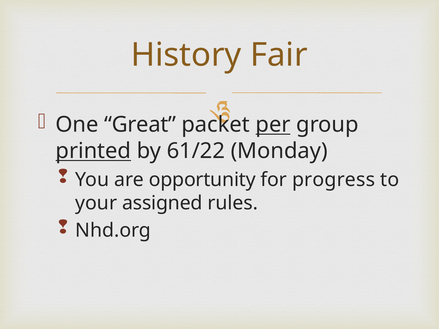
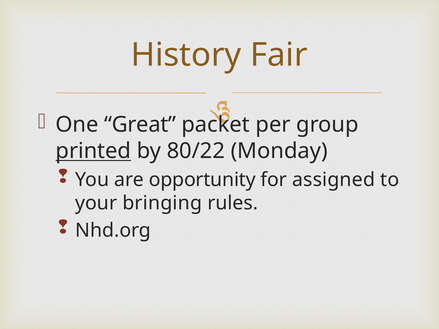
per underline: present -> none (273, 125)
61/22: 61/22 -> 80/22 (196, 151)
progress: progress -> assigned (334, 180)
assigned: assigned -> bringing (162, 203)
